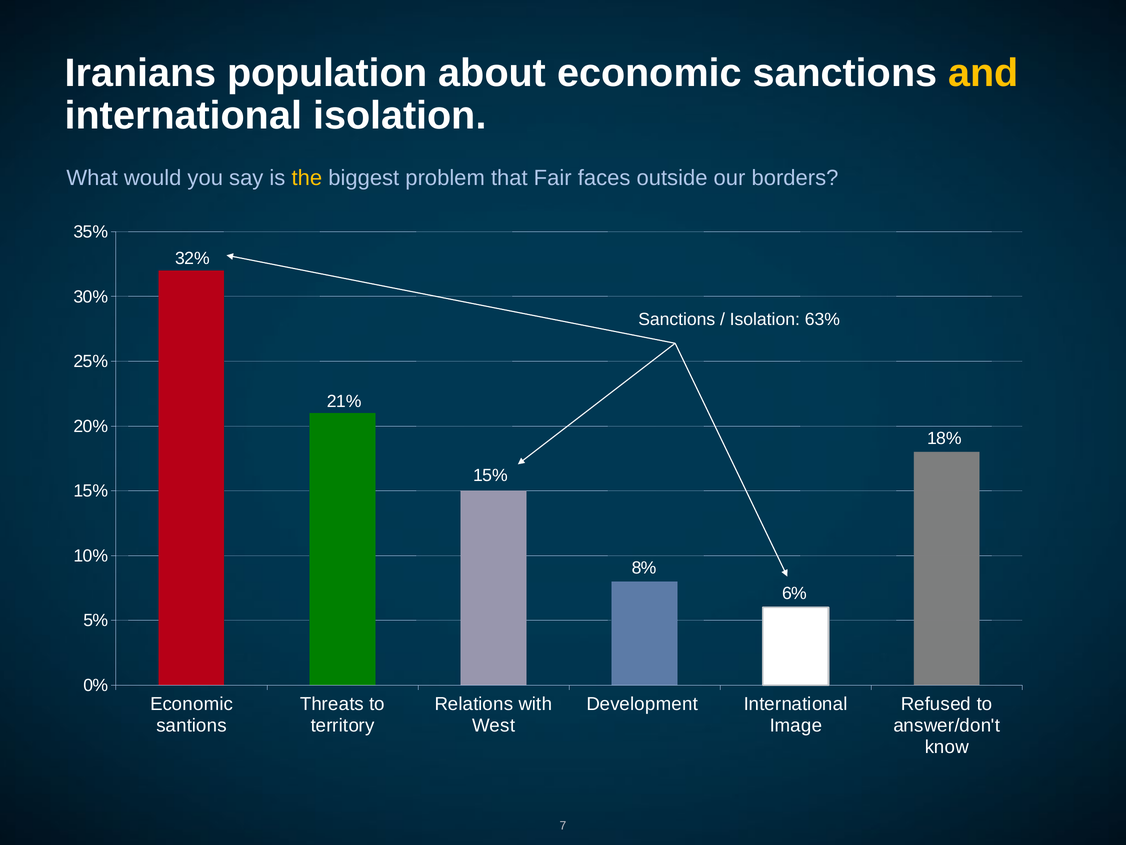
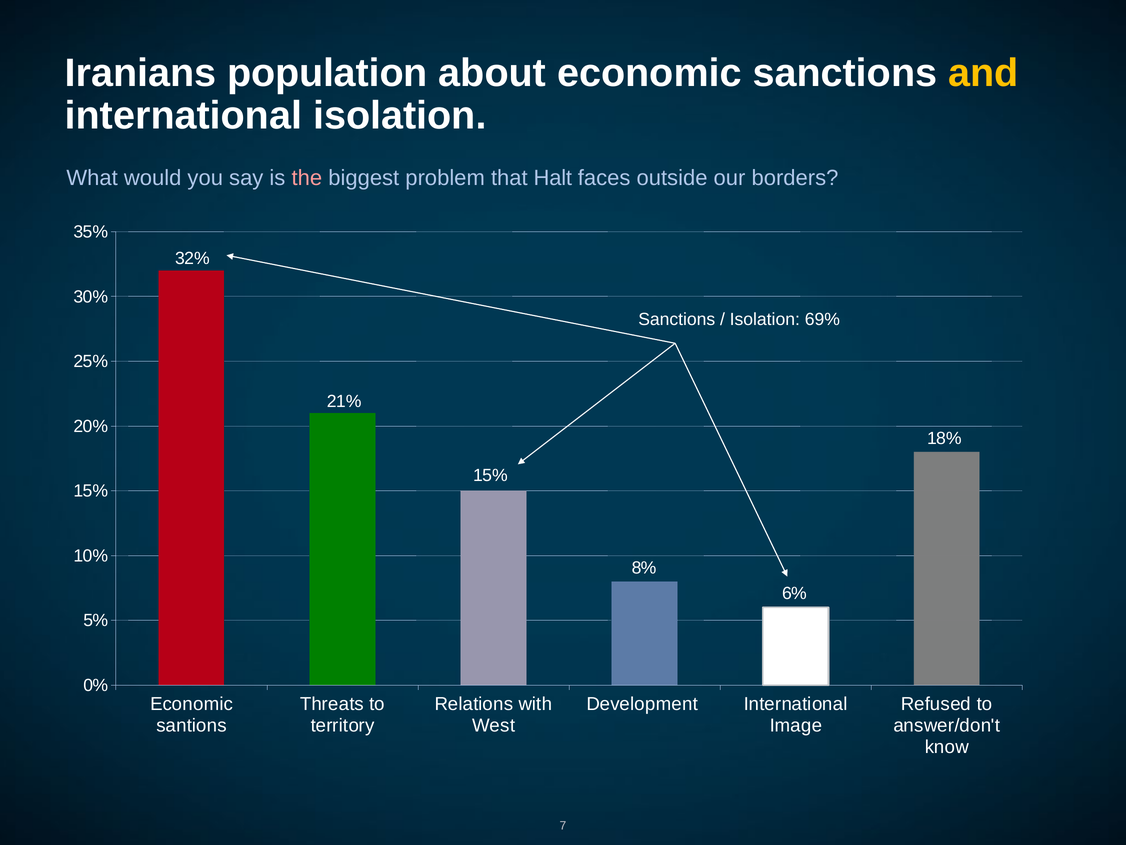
the colour: yellow -> pink (307, 178)
Fair: Fair -> Halt (553, 178)
63%: 63% -> 69% (822, 319)
